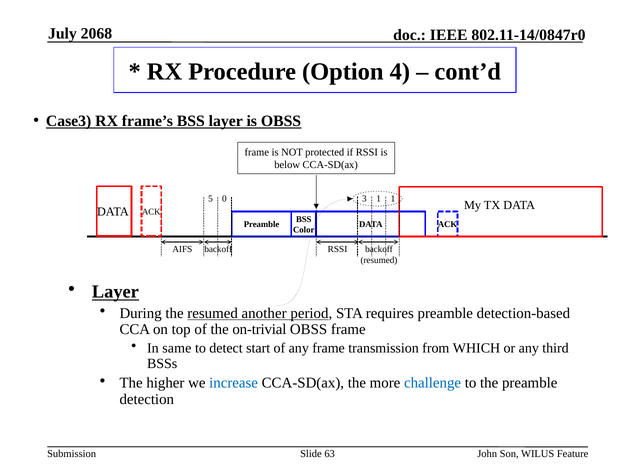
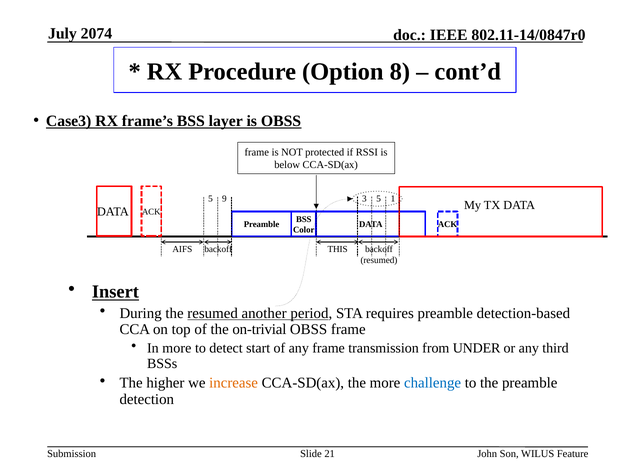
2068: 2068 -> 2074 (96, 33)
4: 4 -> 8 (400, 72)
0: 0 -> 9 (224, 199)
3 1: 1 -> 5 (379, 199)
RSSI: RSSI -> THIS (338, 249)
Layer: Layer -> Insert (115, 291)
In same: same -> more (177, 348)
WHICH: WHICH -> UNDER (477, 348)
increase colour: blue -> orange (234, 383)
63: 63 -> 21 (330, 453)
